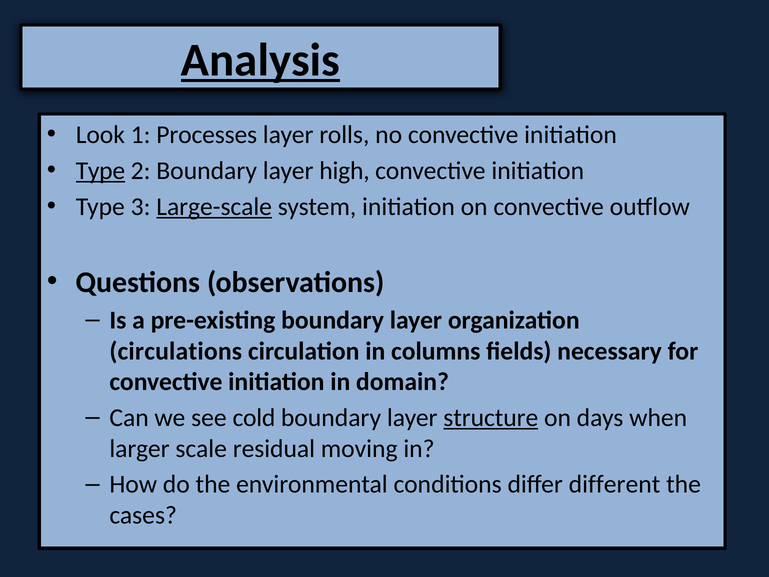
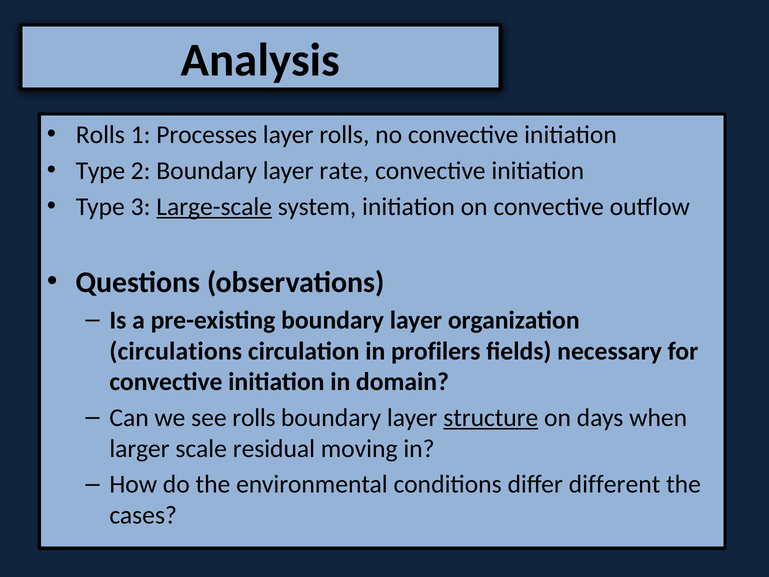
Analysis underline: present -> none (260, 60)
Look: Look -> Rolls (100, 135)
Type underline: present -> none (100, 171)
high: high -> rate (344, 171)
columns: columns -> profilers (436, 351)
see cold: cold -> rolls (254, 418)
